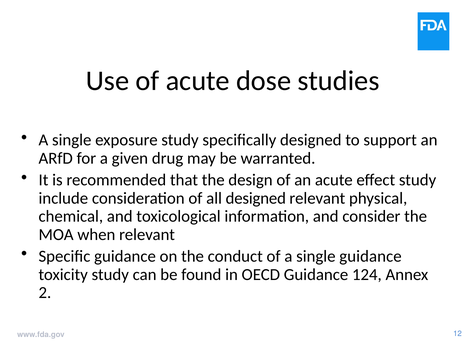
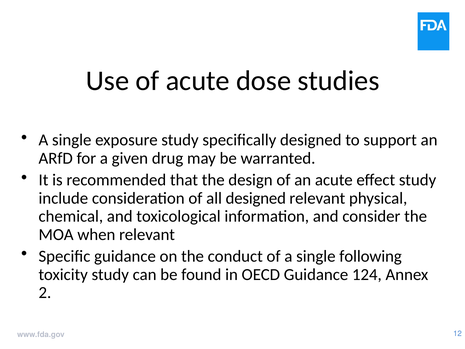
single guidance: guidance -> following (371, 256)
